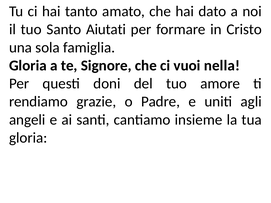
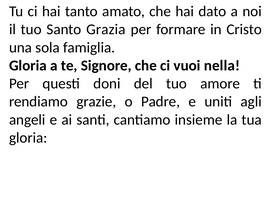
Aiutati: Aiutati -> Grazia (106, 29)
